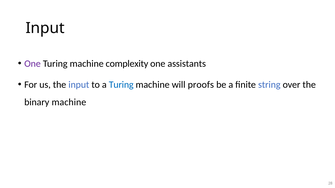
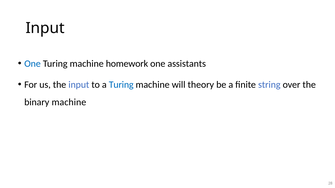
One colour: purple -> blue (32, 64)
complexity: complexity -> homework (127, 64)
proofs: proofs -> theory (201, 85)
